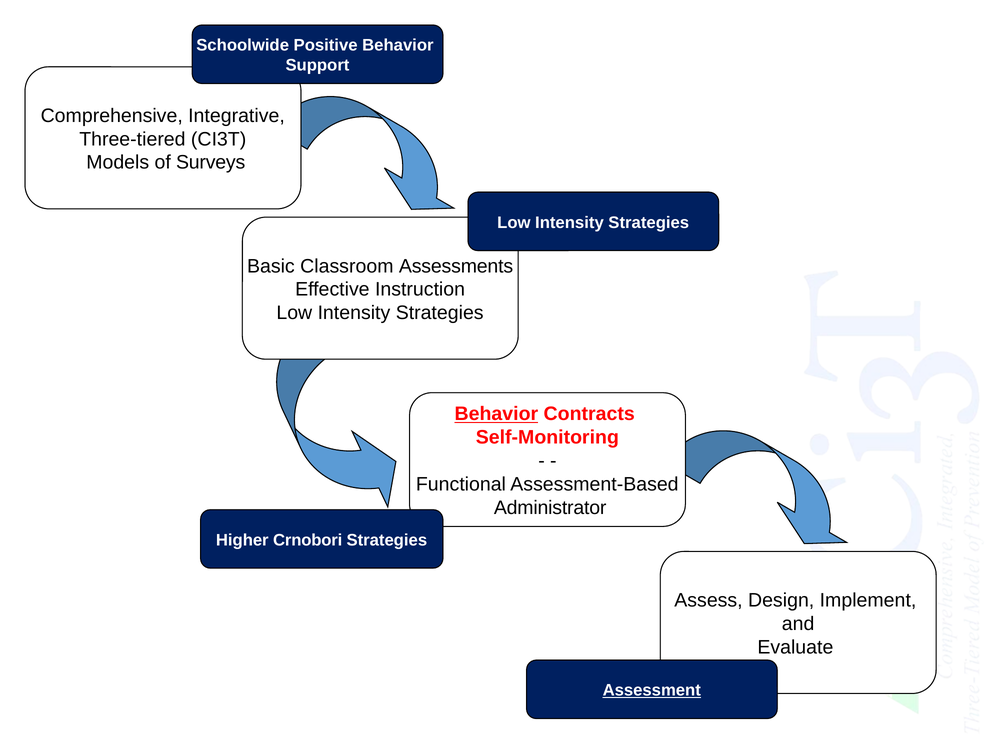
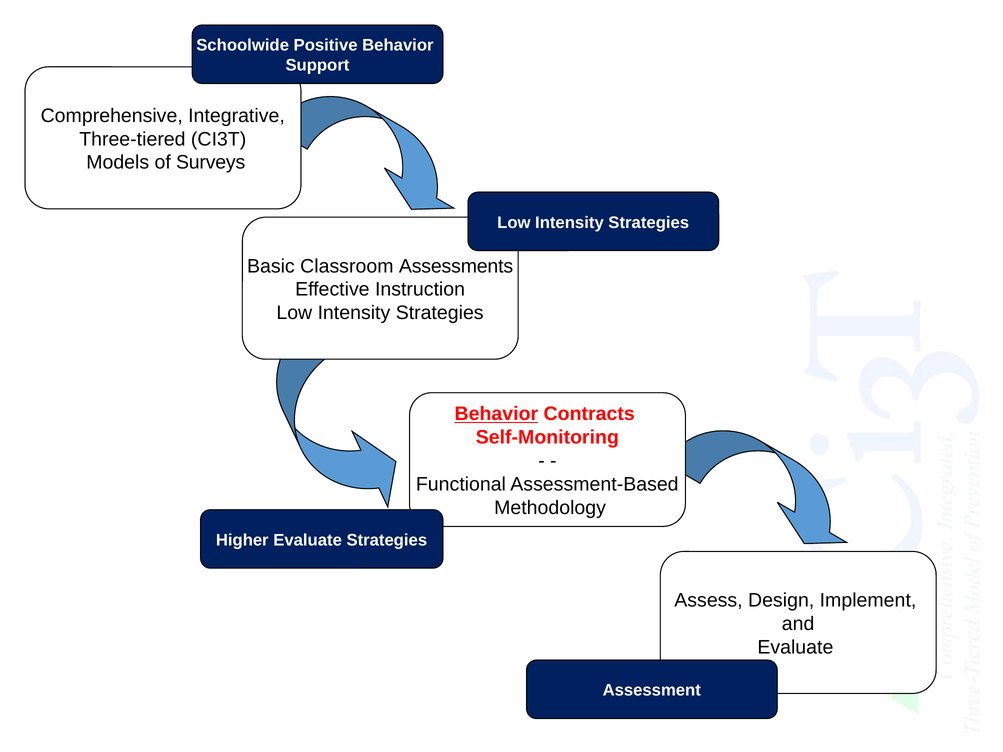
Administrator: Administrator -> Methodology (550, 508)
Higher Crnobori: Crnobori -> Evaluate (308, 540)
Assessment underline: present -> none (652, 691)
